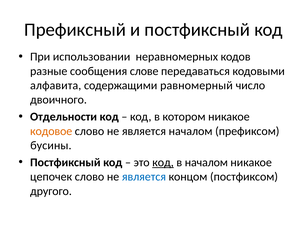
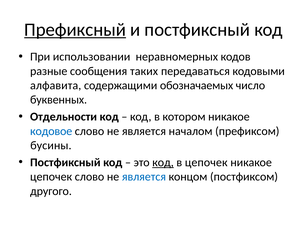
Префиксный underline: none -> present (75, 30)
слове: слове -> таких (144, 71)
равномерный: равномерный -> обозначаемых (197, 86)
двоичного: двоичного -> буквенных (59, 100)
кодовое colour: orange -> blue (51, 131)
в началом: началом -> цепочек (206, 163)
